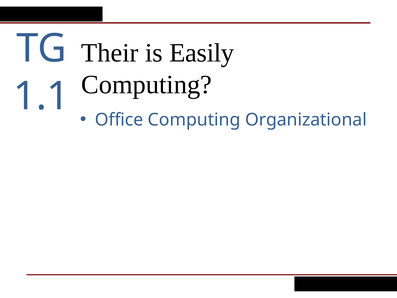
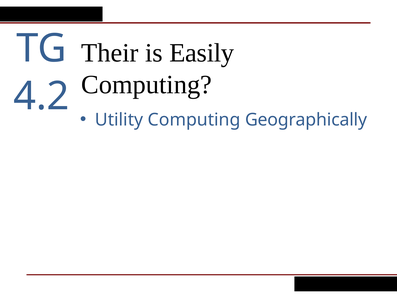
1.1: 1.1 -> 4.2 (41, 96)
Office: Office -> Utility (119, 120)
Organizational: Organizational -> Geographically (306, 120)
